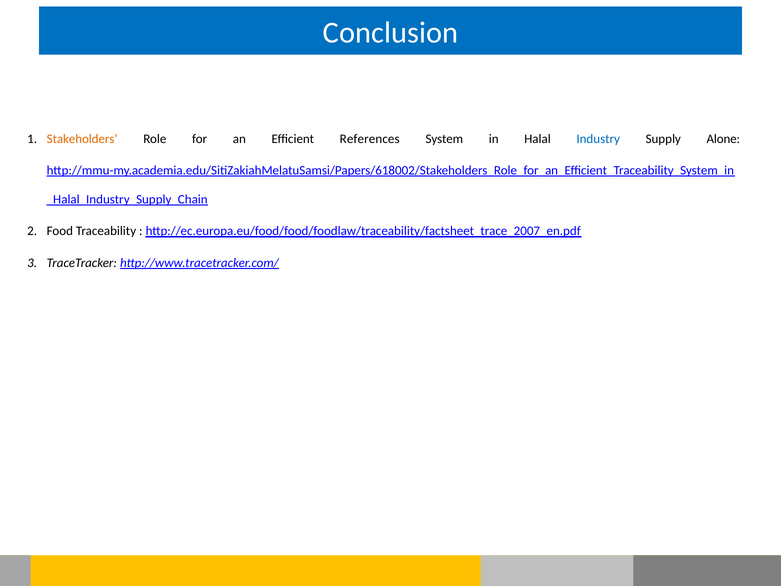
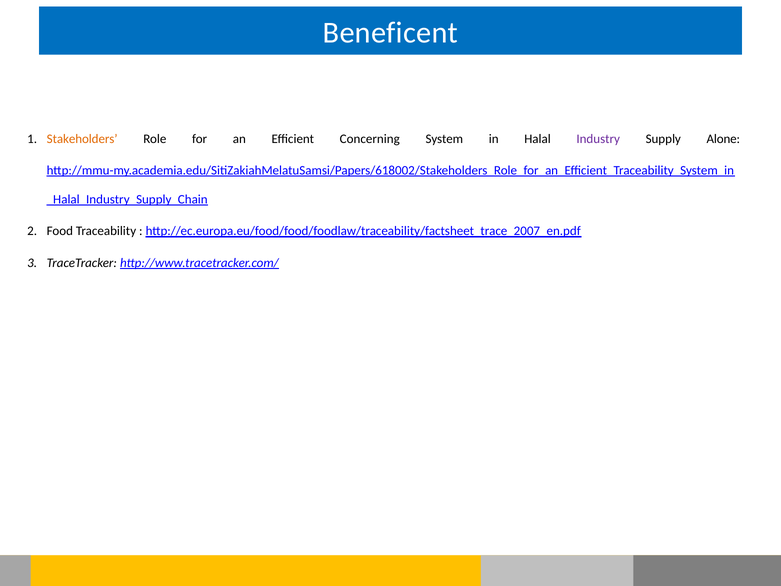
Conclusion: Conclusion -> Beneficent (390, 33)
References: References -> Concerning (370, 139)
Industry colour: blue -> purple (598, 139)
